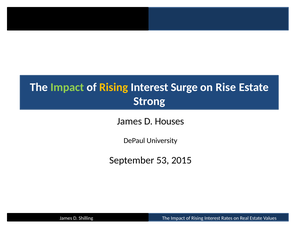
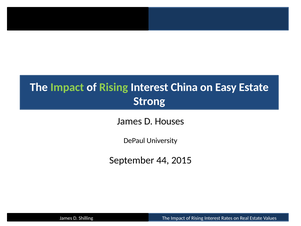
Rising colour: yellow -> light green (114, 87)
Surge: Surge -> China (184, 87)
Rise: Rise -> Easy (226, 87)
53: 53 -> 44 (163, 160)
